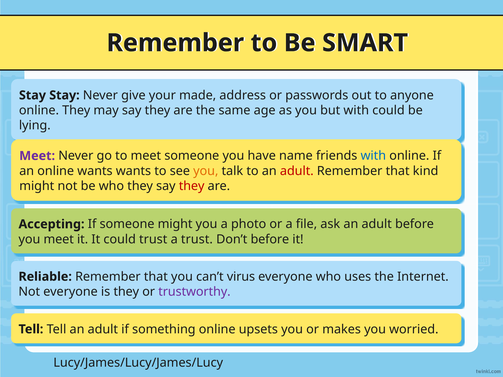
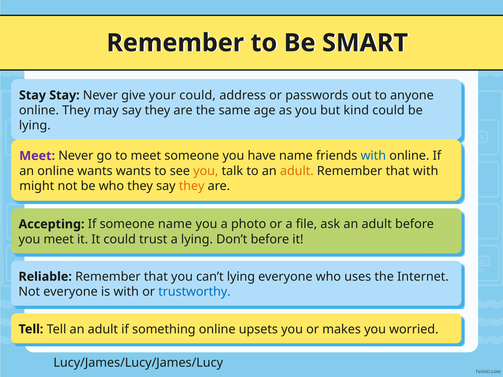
your made: made -> could (198, 95)
but with: with -> kind (356, 110)
adult colour: red -> orange (297, 171)
that kind: kind -> with (426, 171)
they colour: red -> orange (192, 186)
someone might: might -> name (175, 224)
a trust: trust -> lying (197, 239)
can’t virus: virus -> lying (241, 277)
is they: they -> with (126, 292)
trustworthy colour: purple -> blue (194, 292)
